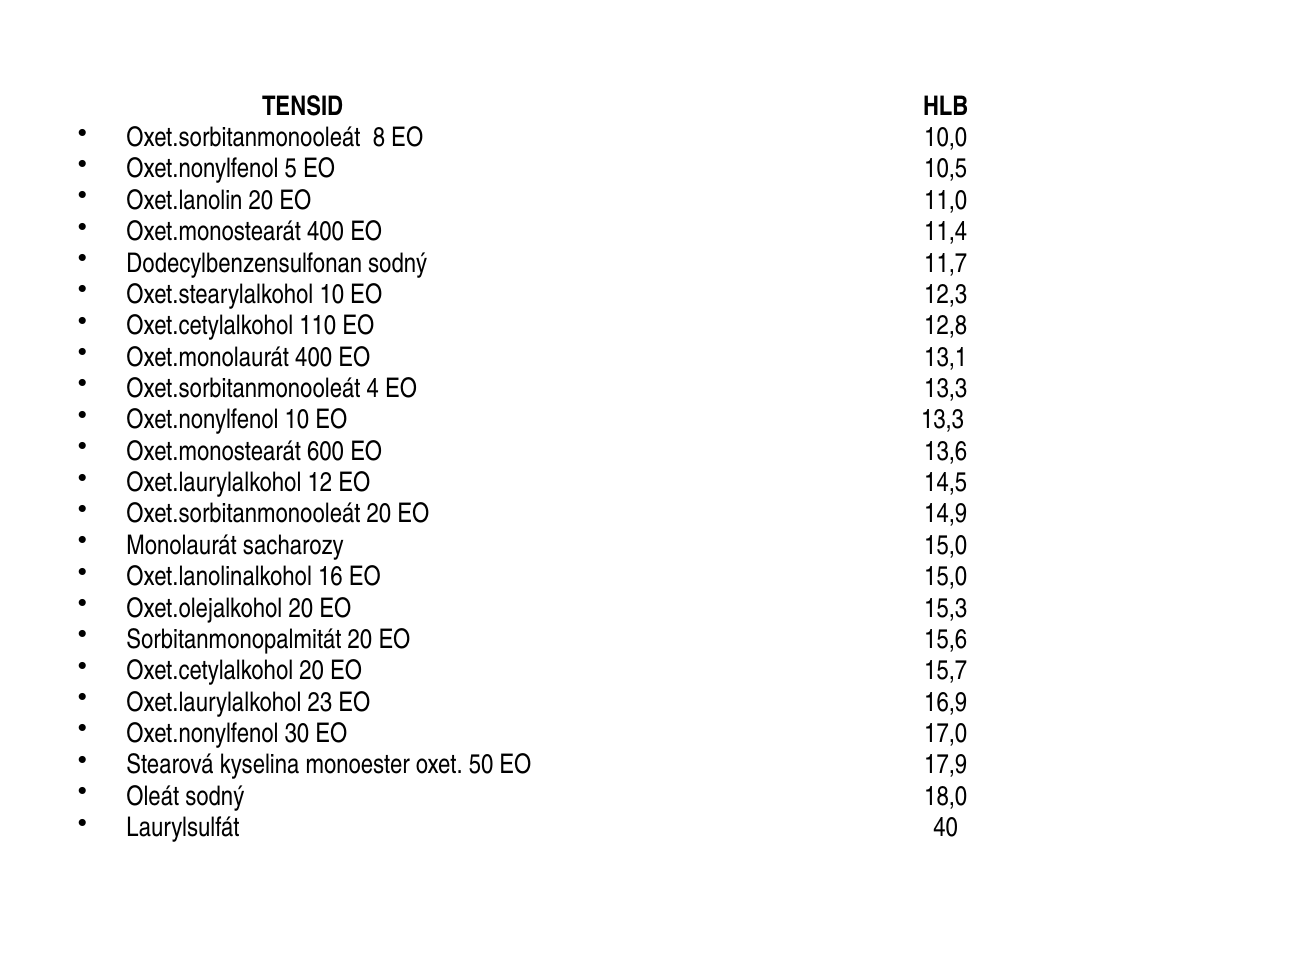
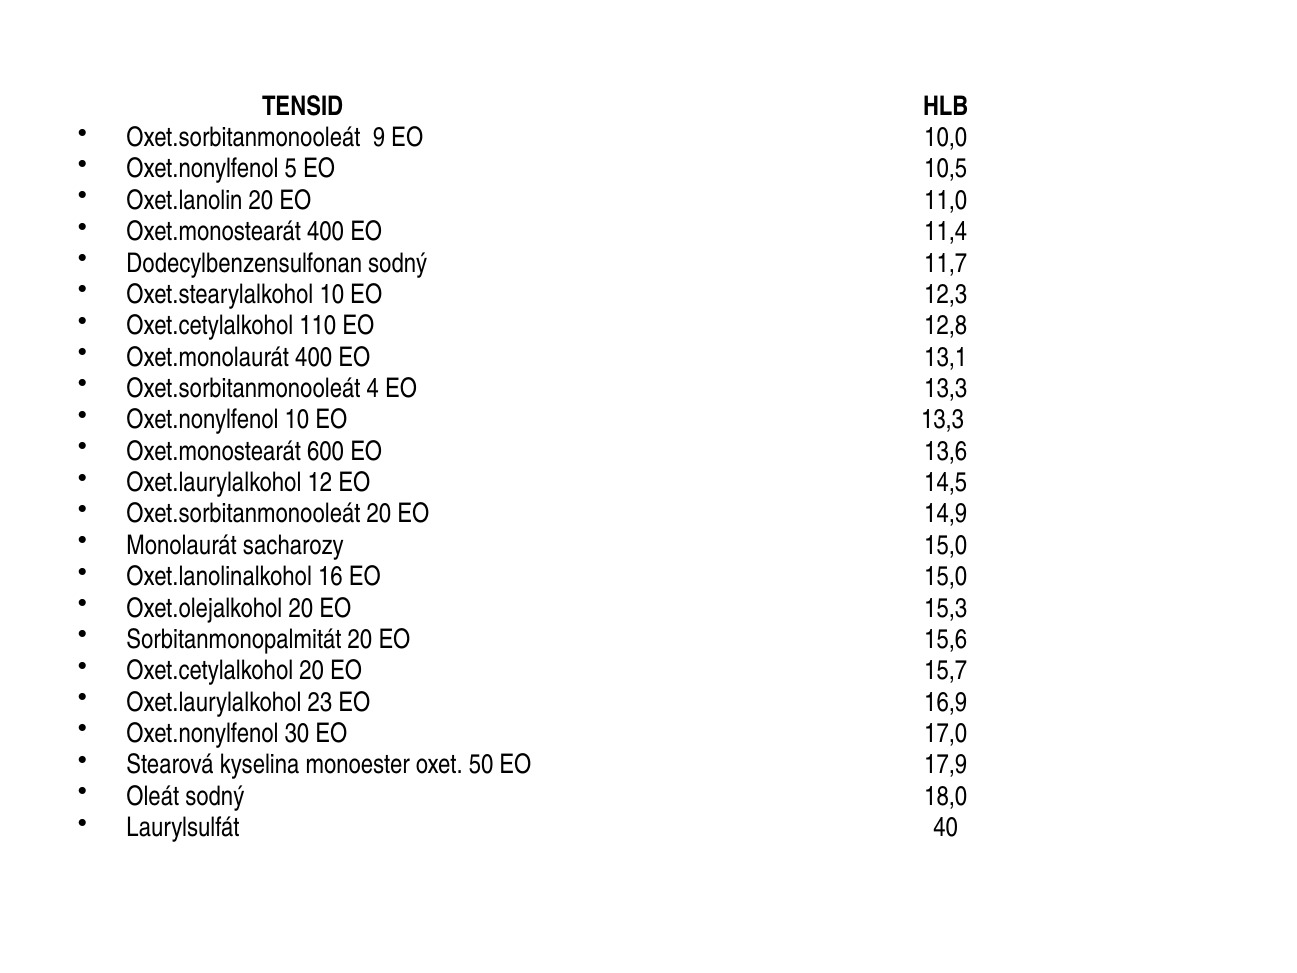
8: 8 -> 9 (379, 138)
